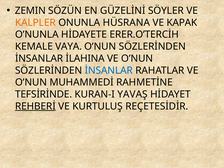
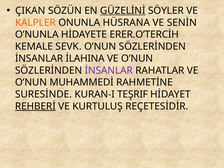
ZEMIN: ZEMIN -> ÇIKAN (30, 11)
GÜZELİNİ underline: none -> present (123, 11)
KAPAK: KAPAK -> SENİN (182, 23)
VAYA: VAYA -> SEVK (69, 46)
İNSANLAR colour: blue -> purple (109, 70)
TEFSİRİNDE: TEFSİRİNDE -> SURESİNDE (44, 94)
YAVAŞ: YAVAŞ -> TEŞRIF (133, 94)
